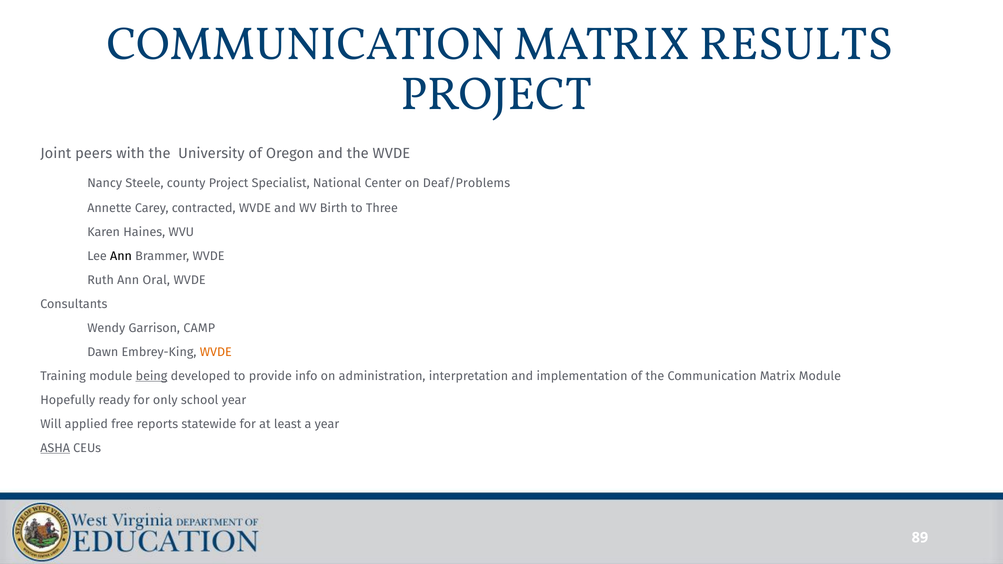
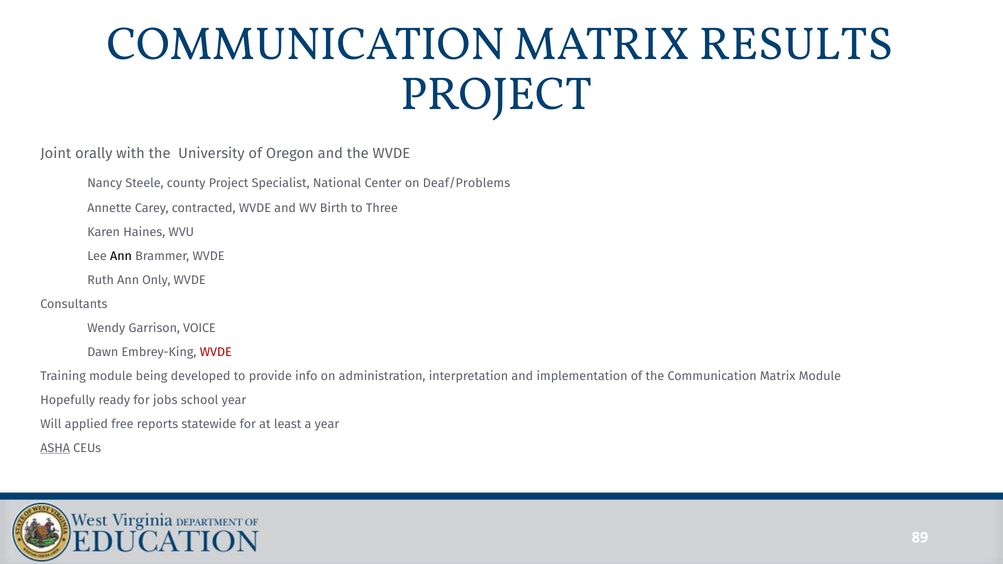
peers: peers -> orally (94, 153)
Oral: Oral -> Only (156, 280)
CAMP: CAMP -> VOICE (199, 328)
WVDE colour: orange -> red (216, 352)
being underline: present -> none (152, 376)
only: only -> jobs (165, 400)
